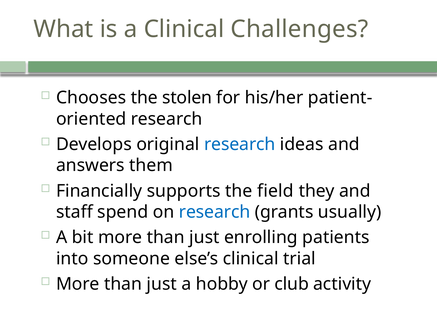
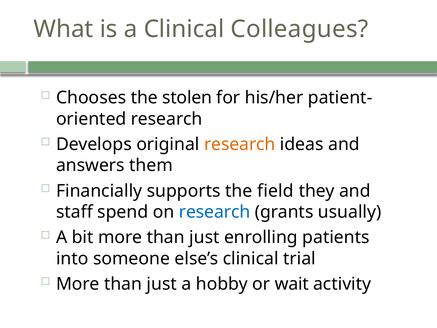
Challenges: Challenges -> Colleagues (299, 29)
research colour: blue -> orange (240, 144)
club: club -> wait (292, 284)
